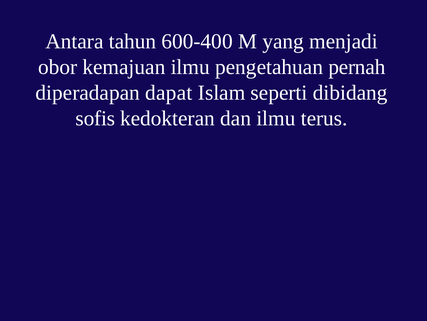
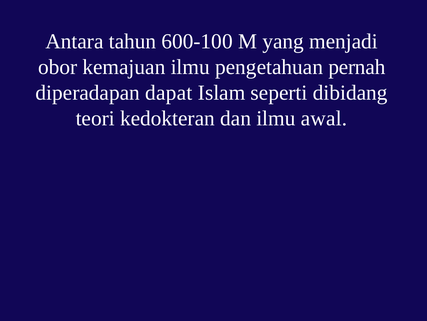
600-400: 600-400 -> 600-100 (197, 41)
sofis: sofis -> teori (95, 118)
terus: terus -> awal (324, 118)
